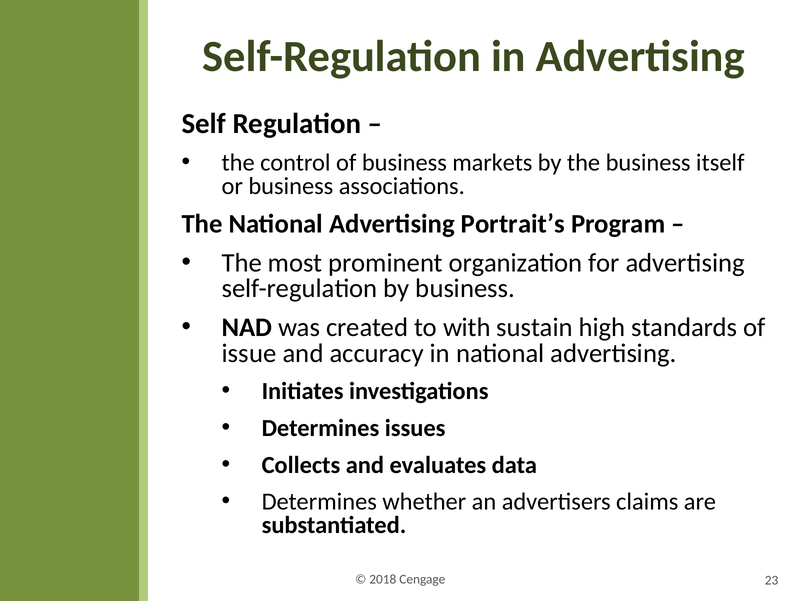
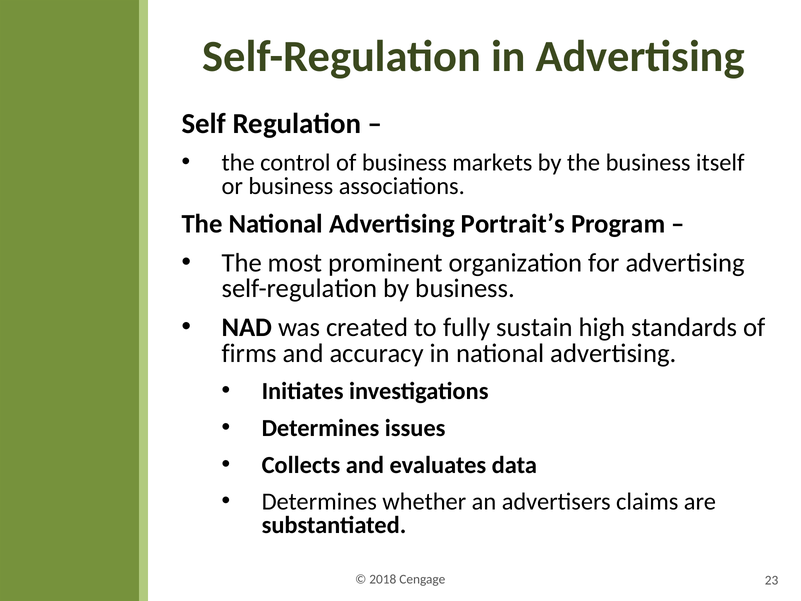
with: with -> fully (467, 328)
issue: issue -> firms (249, 353)
